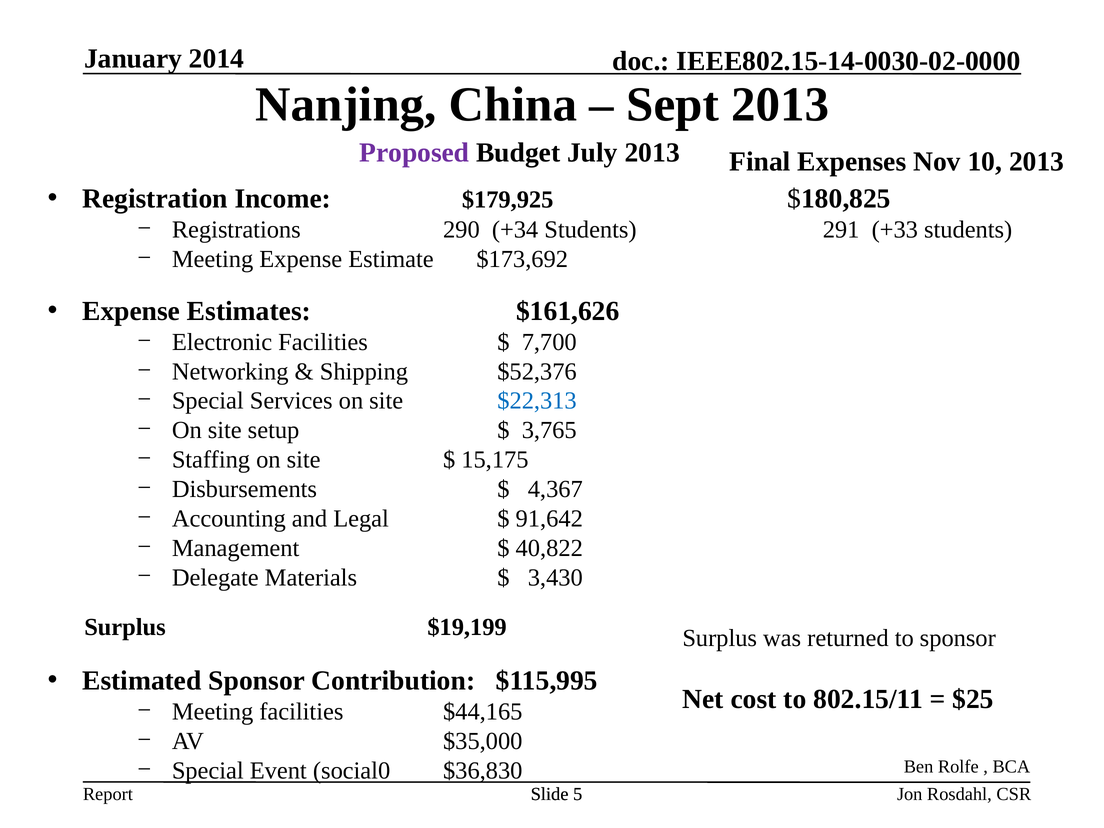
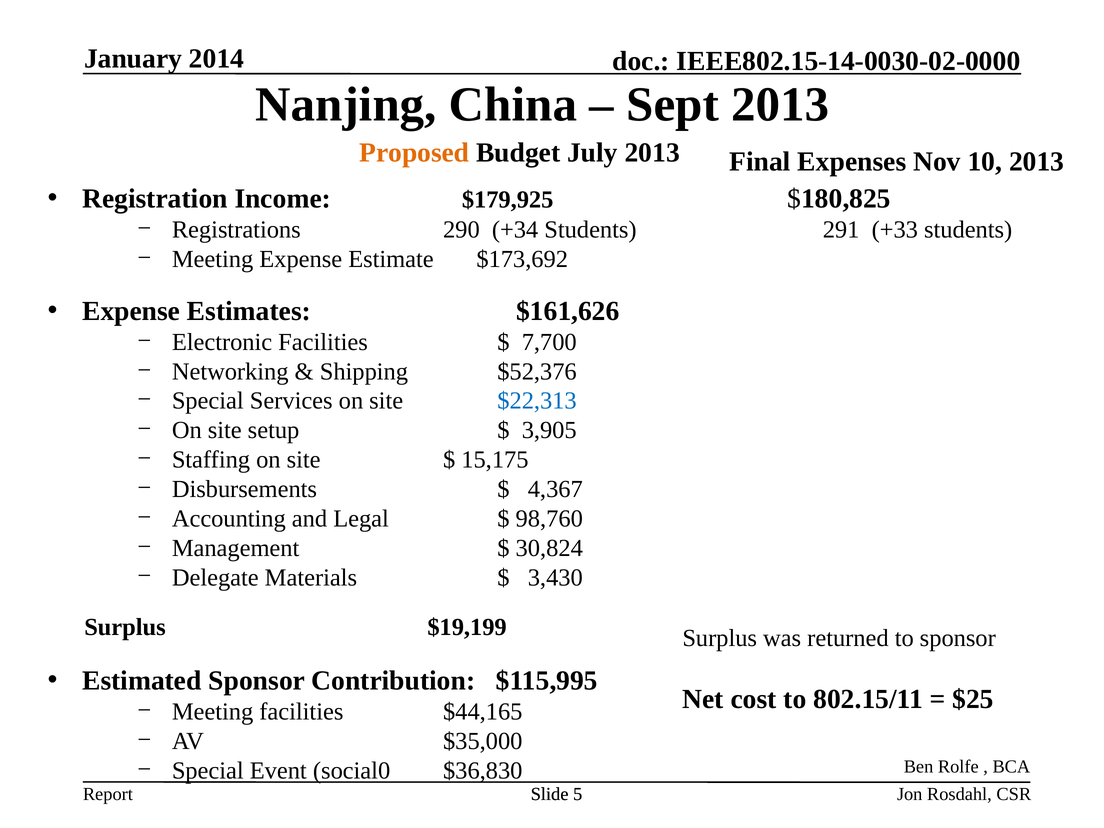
Proposed colour: purple -> orange (414, 153)
3,765: 3,765 -> 3,905 (549, 430)
91,642: 91,642 -> 98,760 (549, 519)
40,822: 40,822 -> 30,824 (549, 548)
